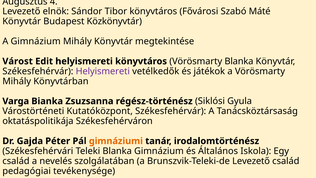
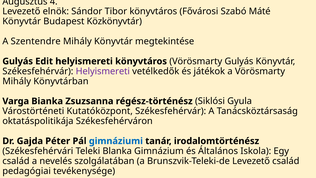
A Gimnázium: Gimnázium -> Szentendre (36, 41)
Várost: Várost -> Gulyás (18, 61)
Vörösmarty Blanka: Blanka -> Gulyás (239, 61)
gimnáziumi colour: orange -> blue (116, 141)
